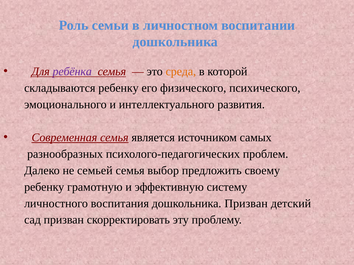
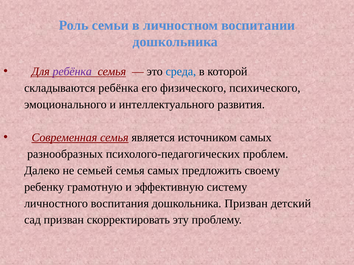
среда colour: orange -> blue (181, 72)
складываются ребенку: ребенку -> ребёнка (118, 88)
семья выбор: выбор -> самых (163, 171)
